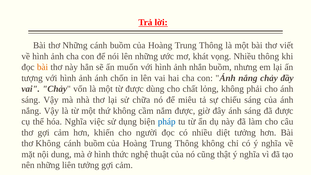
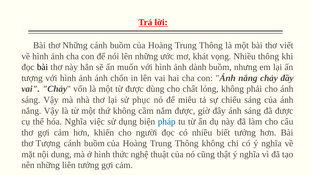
bài colour: orange -> black (43, 67)
nhắn: nhắn -> dành (198, 67)
chữa: chữa -> phục (141, 100)
diệt: diệt -> biết (223, 133)
thơ Không: Không -> Tượng (48, 143)
